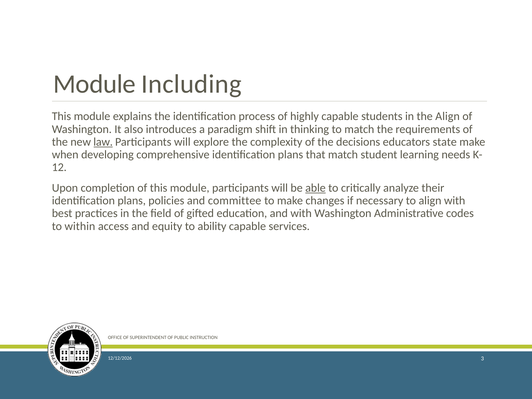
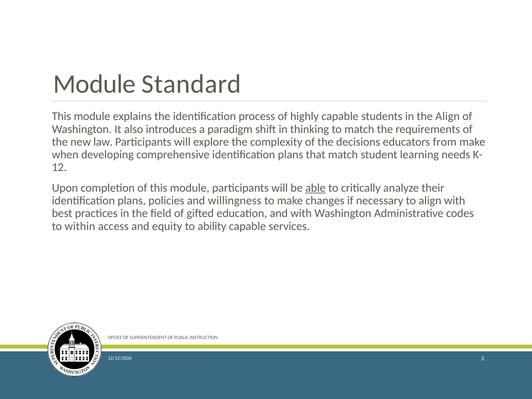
Including: Including -> Standard (191, 84)
law underline: present -> none (103, 142)
state: state -> from (445, 142)
committee: committee -> willingness (235, 201)
